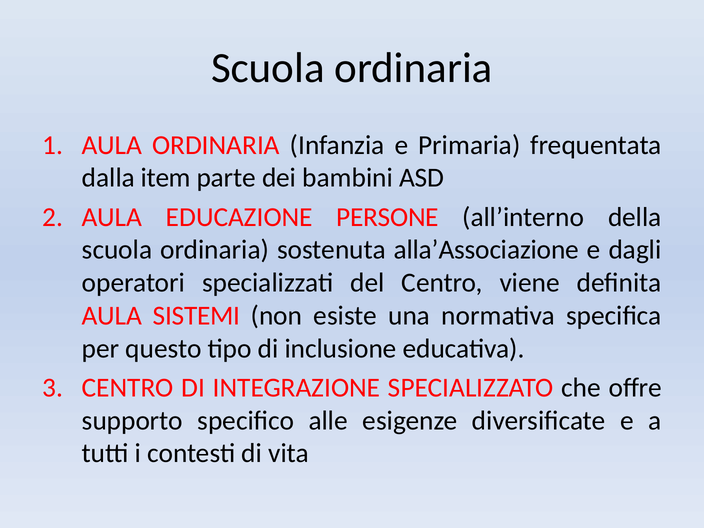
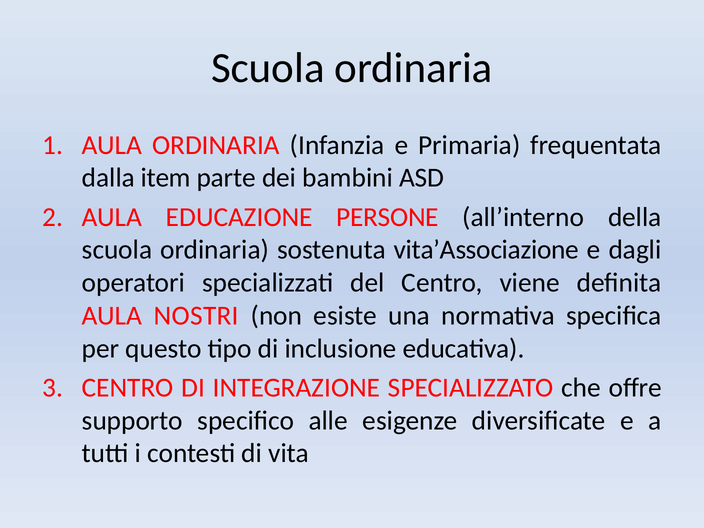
alla’Associazione: alla’Associazione -> vita’Associazione (486, 250)
SISTEMI: SISTEMI -> NOSTRI (196, 316)
